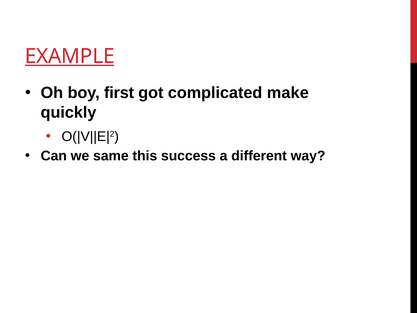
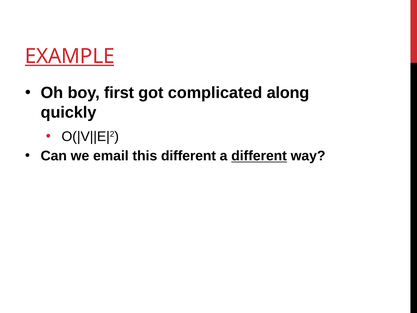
make: make -> along (288, 93)
same: same -> email (111, 156)
this success: success -> different (188, 156)
different underline: none -> present (259, 156)
